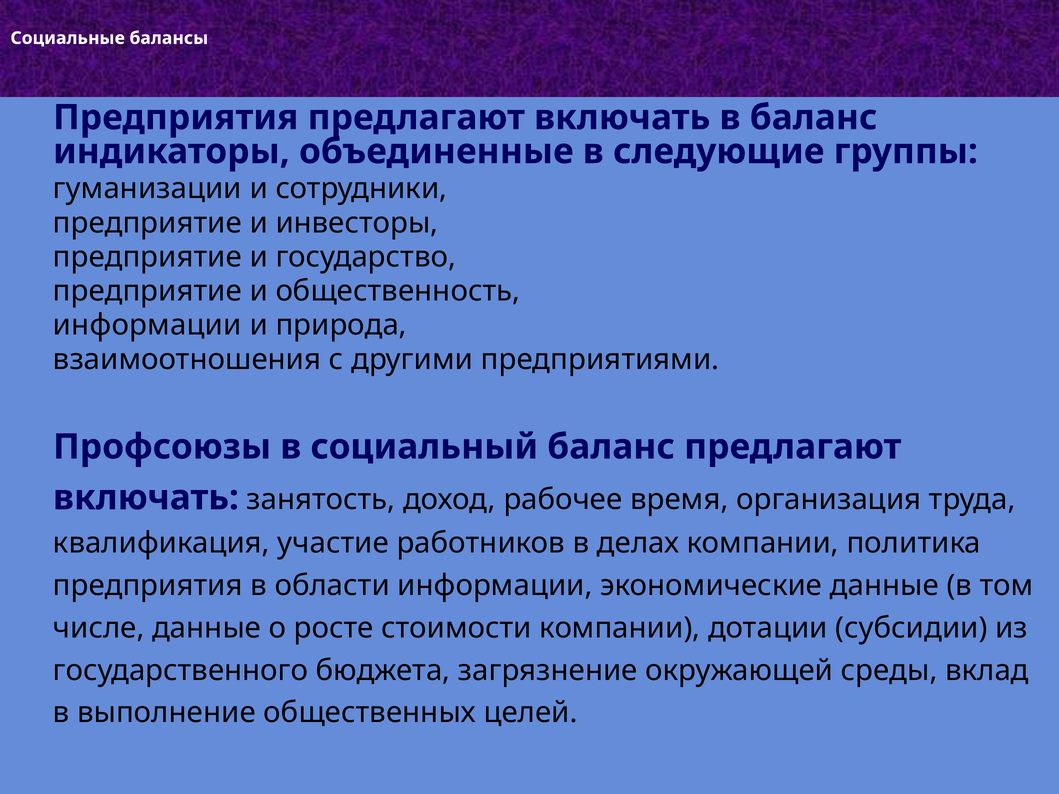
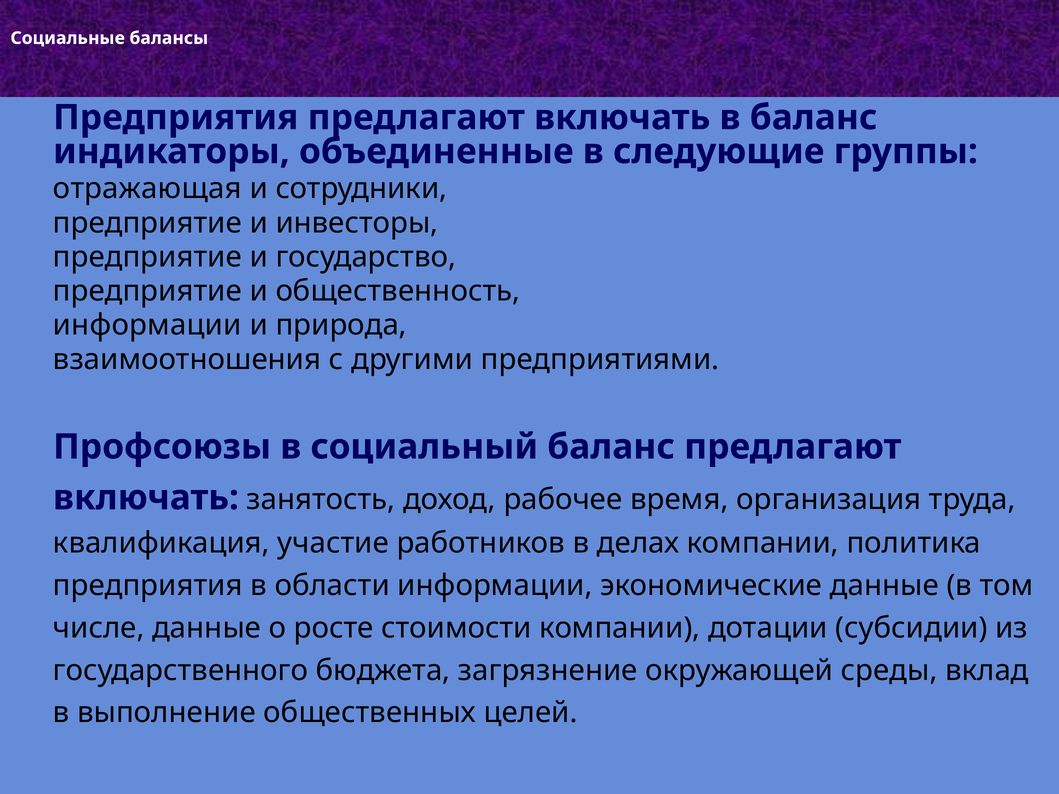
гуманизации: гуманизации -> отражающая (147, 189)
